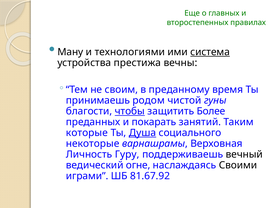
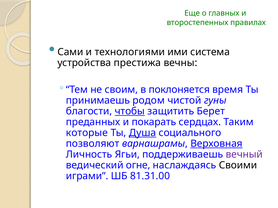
Ману: Ману -> Сами (70, 52)
система underline: present -> none (210, 52)
преданному: преданному -> поклоняется (179, 90)
Более: Более -> Берет (211, 111)
занятий: занятий -> сердцах (200, 122)
некоторые: некоторые -> позволяют (93, 144)
Верховная underline: none -> present (216, 144)
Гуру: Гуру -> Ягьи (127, 155)
вечный colour: black -> purple (244, 155)
81.67.92: 81.67.92 -> 81.31.00 (150, 176)
